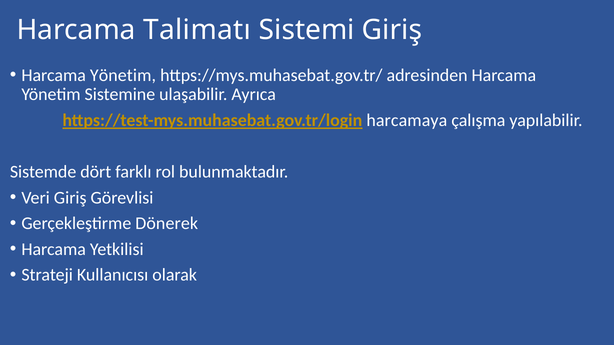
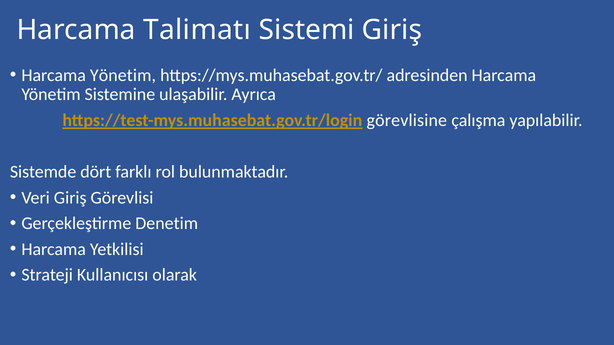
harcamaya: harcamaya -> görevlisine (407, 121)
Dönerek: Dönerek -> Denetim (167, 224)
